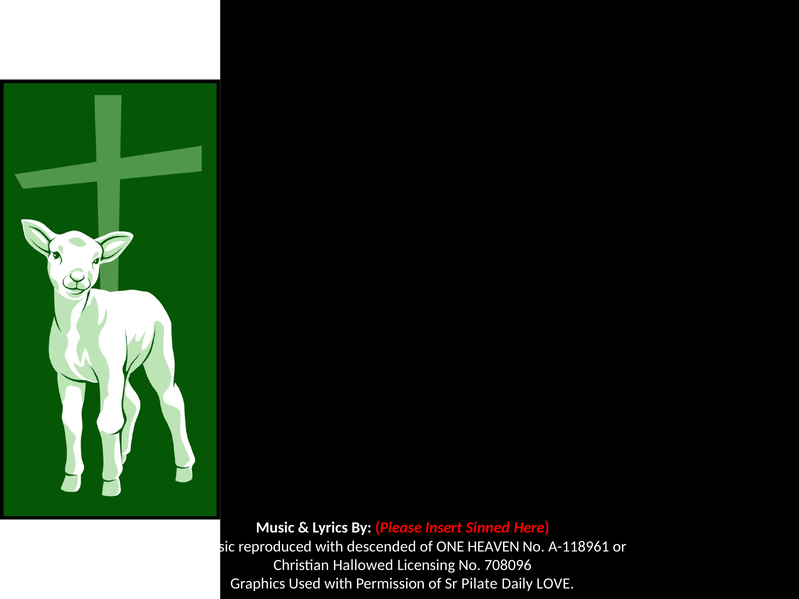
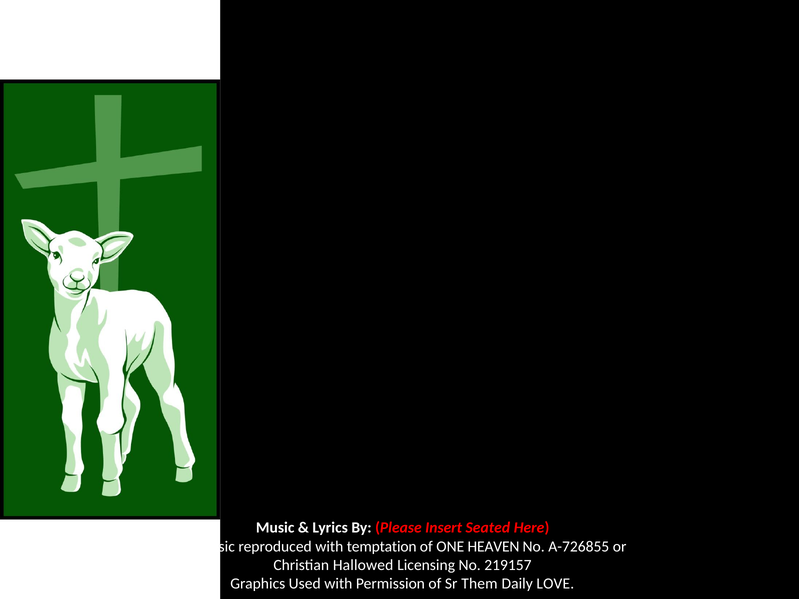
Sinned: Sinned -> Seated (488, 528)
descended: descended -> temptation (382, 547)
A-118961: A-118961 -> A-726855 (579, 547)
708096: 708096 -> 219157 (508, 565)
Pilate: Pilate -> Them (479, 584)
